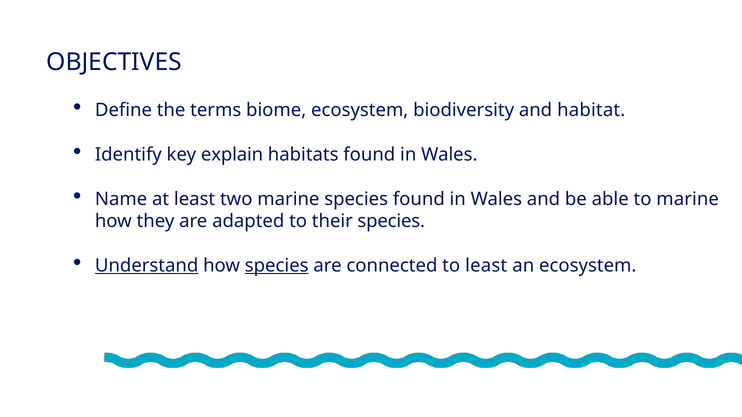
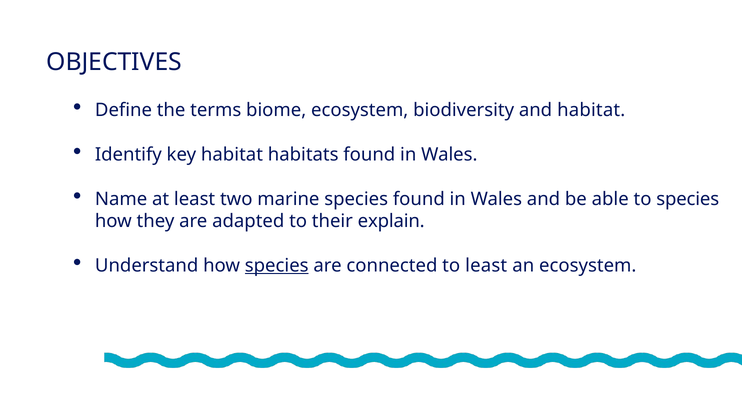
key explain: explain -> habitat (232, 155)
to marine: marine -> species (688, 199)
their species: species -> explain (391, 221)
Understand underline: present -> none (147, 266)
